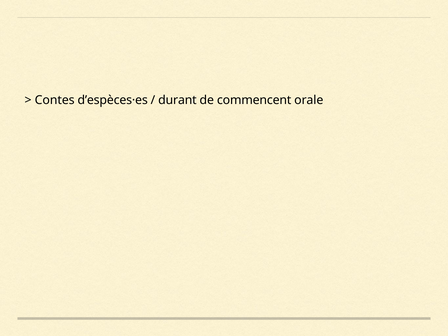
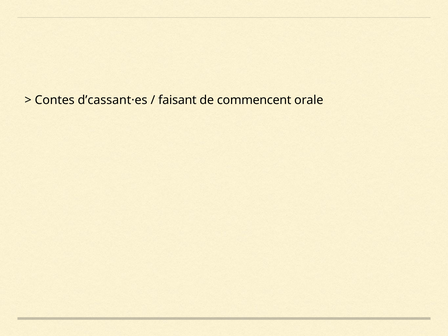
d’espèces·es: d’espèces·es -> d’cassant·es (113, 100)
durant: durant -> faisant (177, 100)
